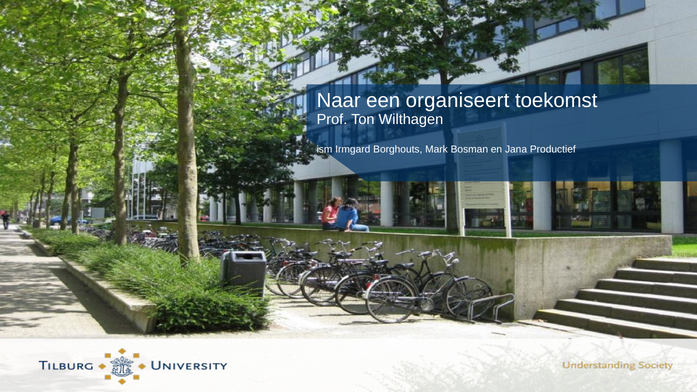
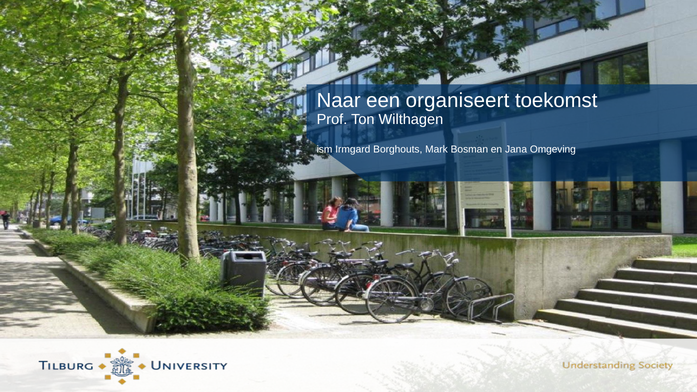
Productief: Productief -> Omgeving (553, 150)
